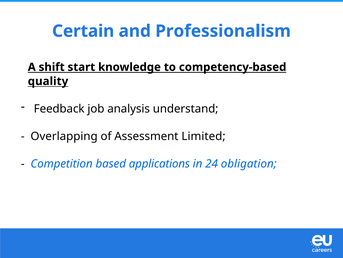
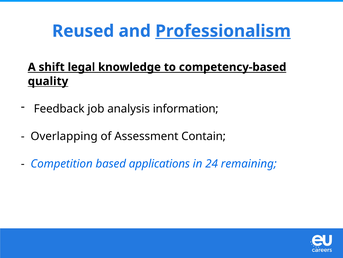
Certain: Certain -> Reused (83, 31)
Professionalism underline: none -> present (223, 31)
start: start -> legal (81, 67)
understand: understand -> information (186, 108)
Limited: Limited -> Contain (204, 136)
obligation: obligation -> remaining (249, 163)
